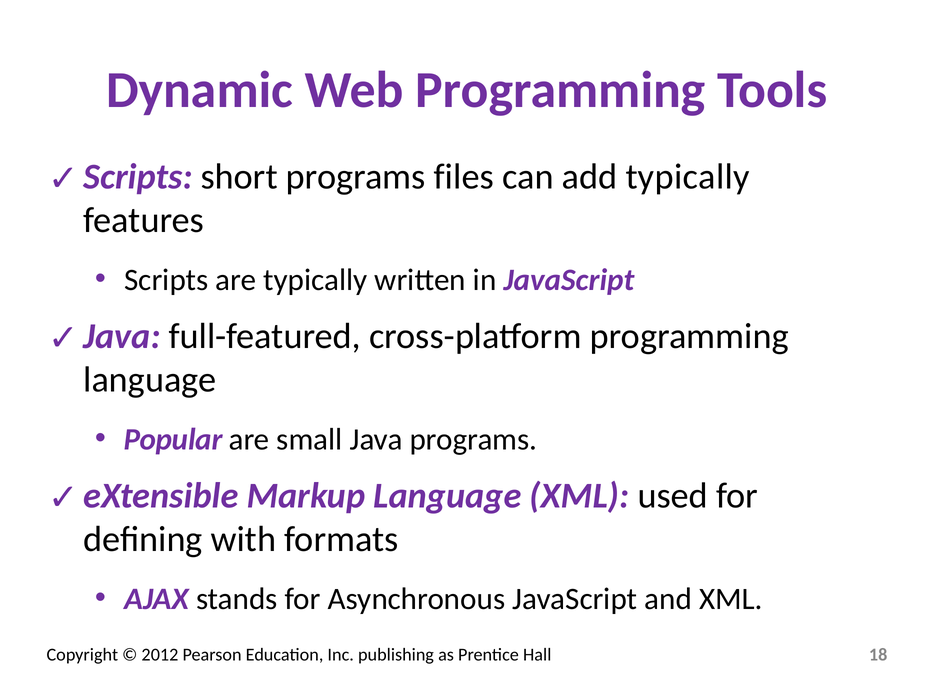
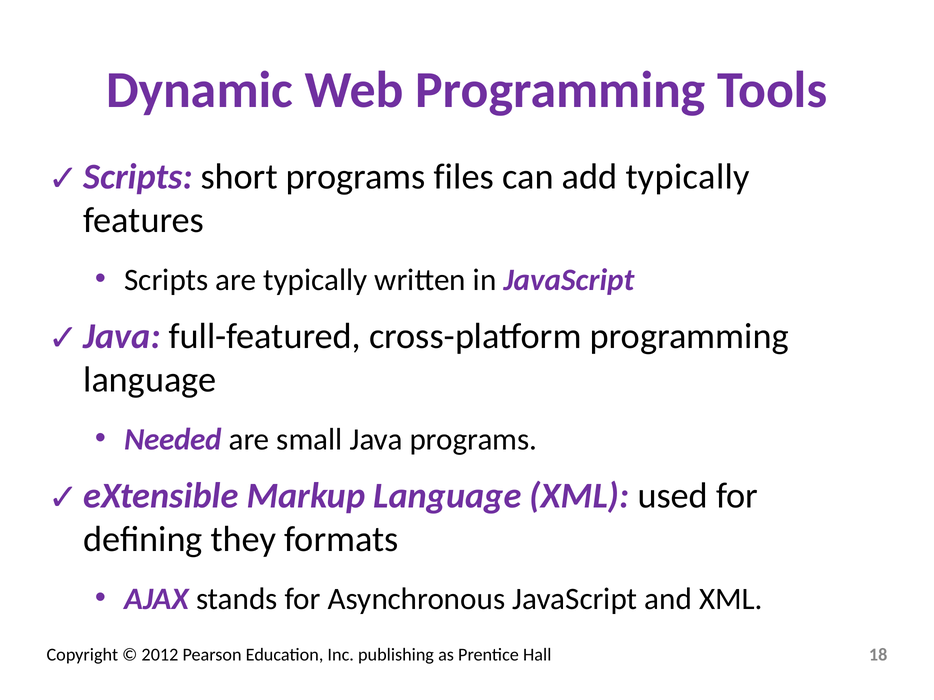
Popular: Popular -> Needed (173, 440)
with: with -> they (243, 540)
